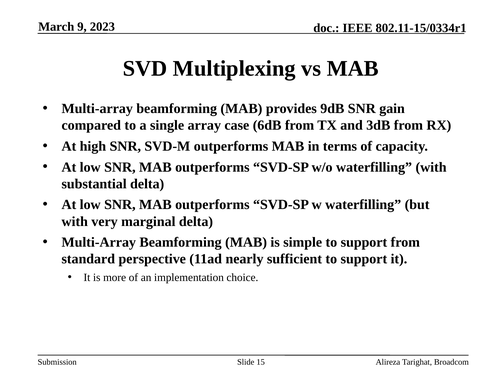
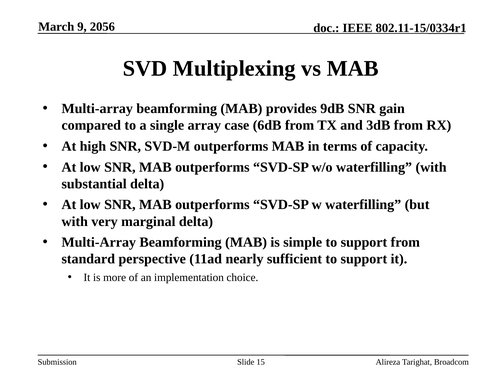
2023: 2023 -> 2056 (102, 27)
